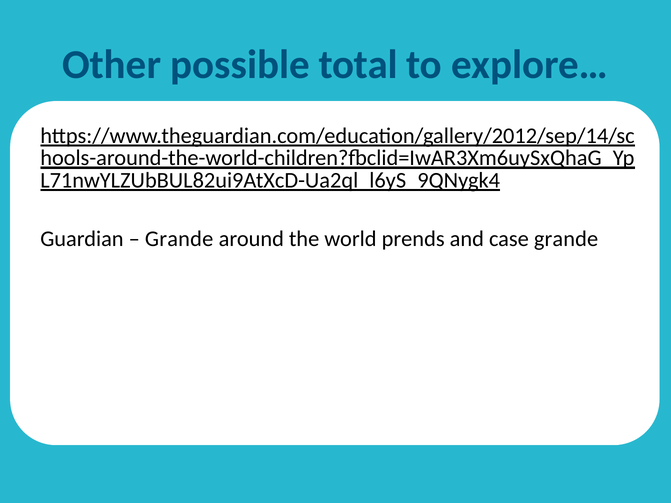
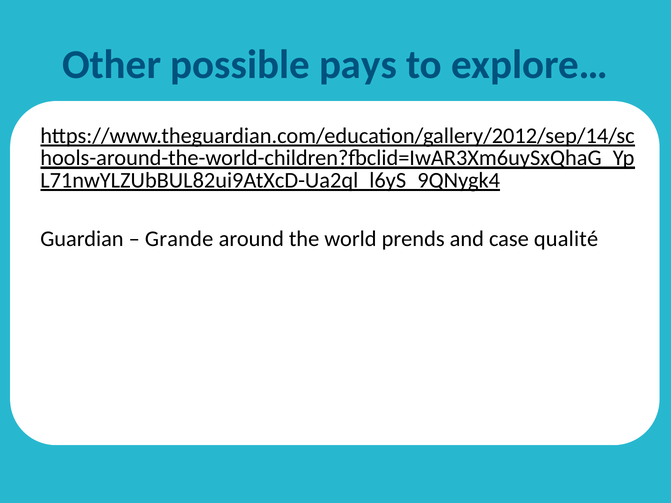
total: total -> pays (358, 65)
case grande: grande -> qualité (566, 239)
